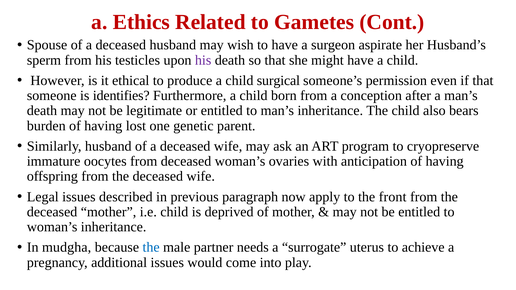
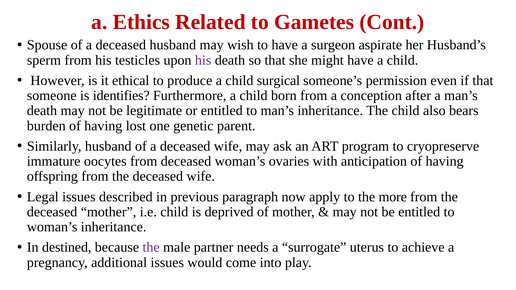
front: front -> more (393, 197)
mudgha: mudgha -> destined (67, 248)
the colour: blue -> purple (151, 248)
